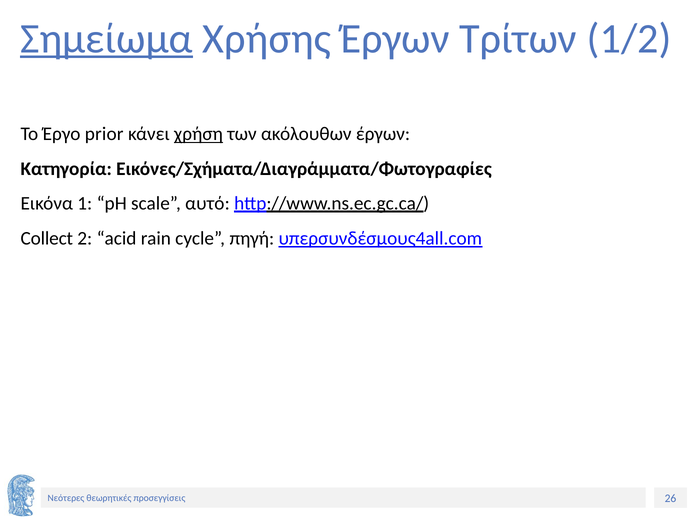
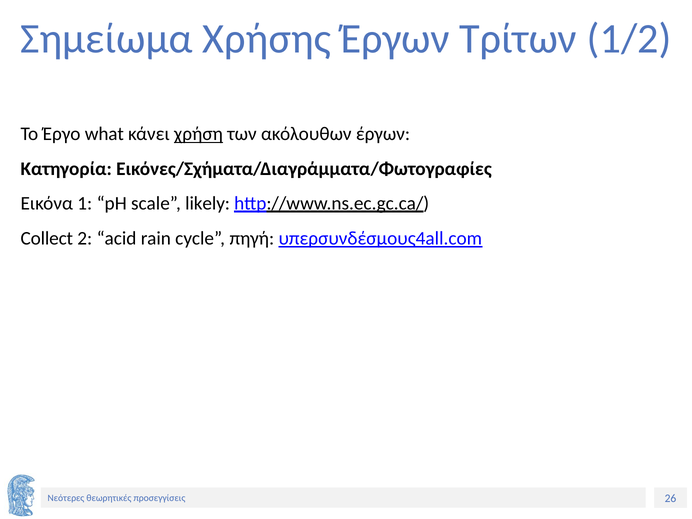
Σημείωμα underline: present -> none (107, 39)
prior: prior -> what (104, 134)
αυτό: αυτό -> likely (208, 203)
